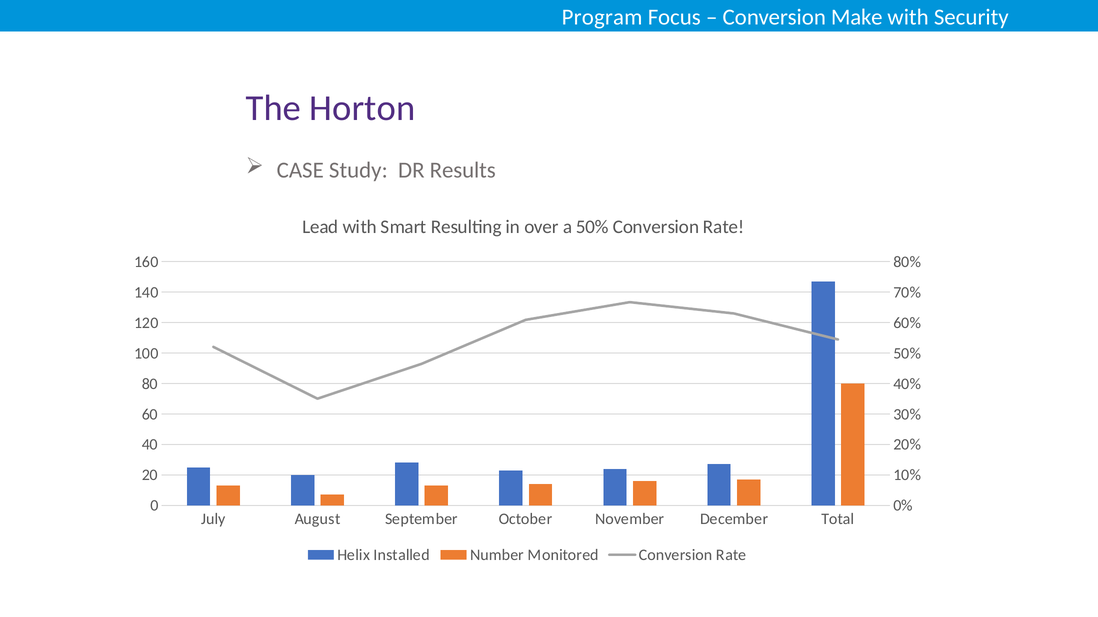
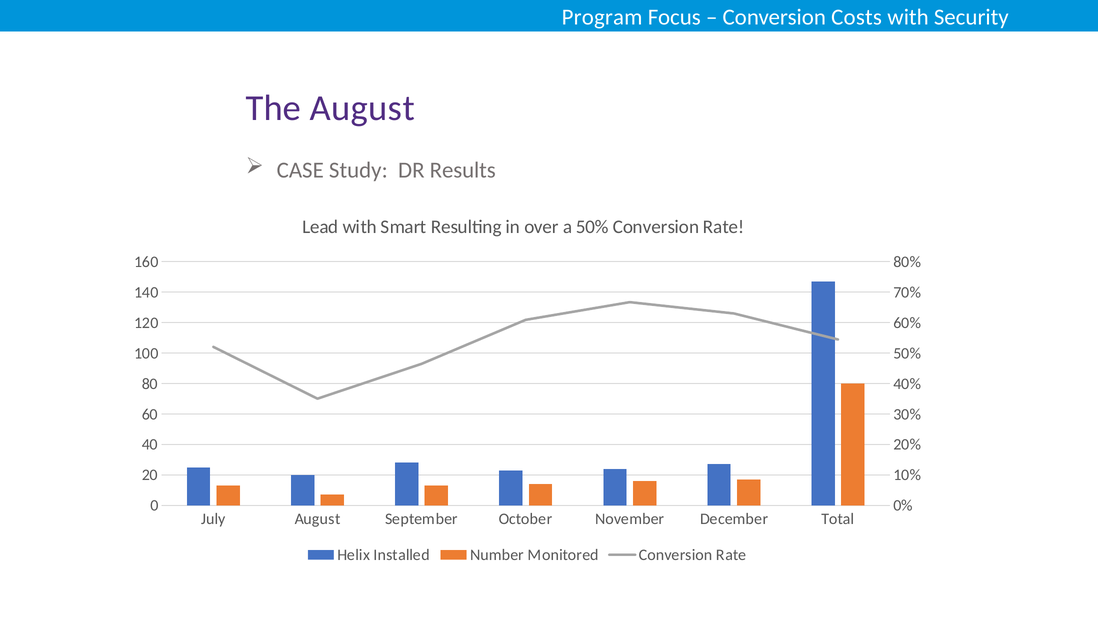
Make: Make -> Costs (857, 17)
The Horton: Horton -> August (362, 108)
